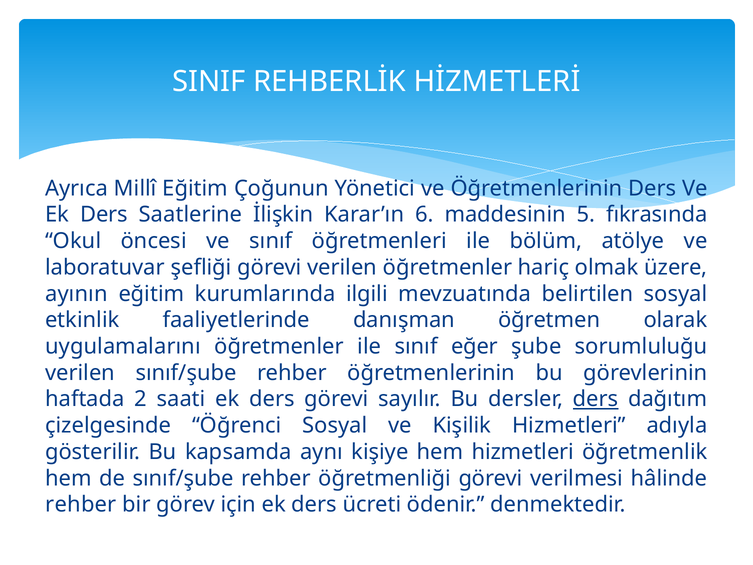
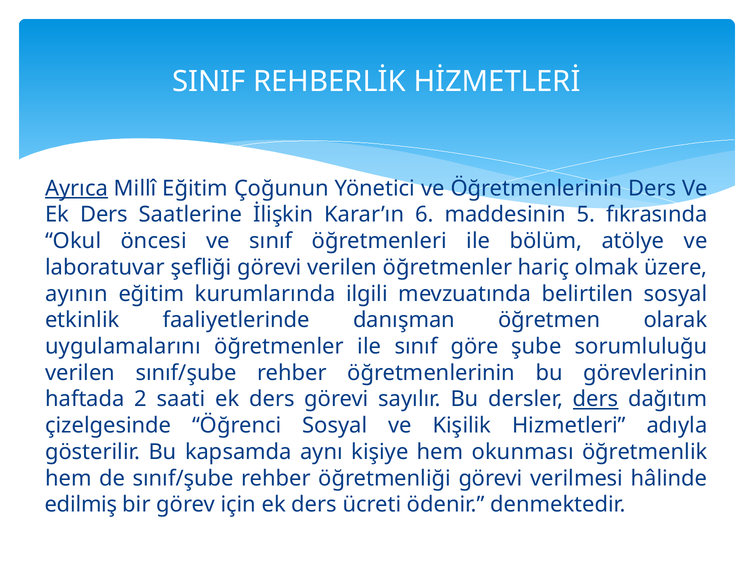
Ayrıca underline: none -> present (77, 188)
eğer: eğer -> göre (475, 346)
hem hizmetleri: hizmetleri -> okunması (523, 452)
rehber: rehber -> edilmiş (81, 504)
